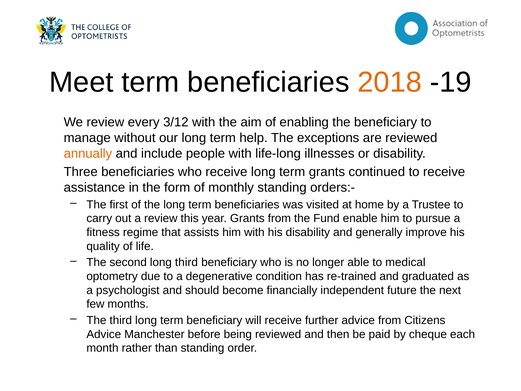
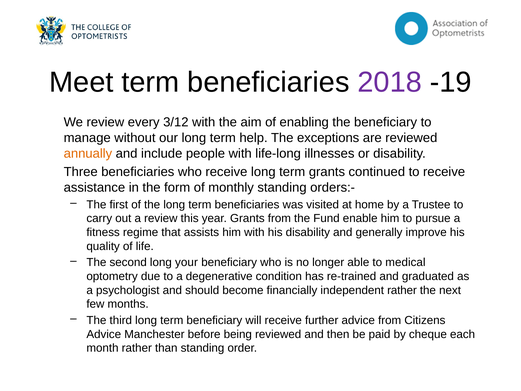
2018 colour: orange -> purple (390, 82)
long third: third -> your (186, 262)
independent future: future -> rather (402, 290)
